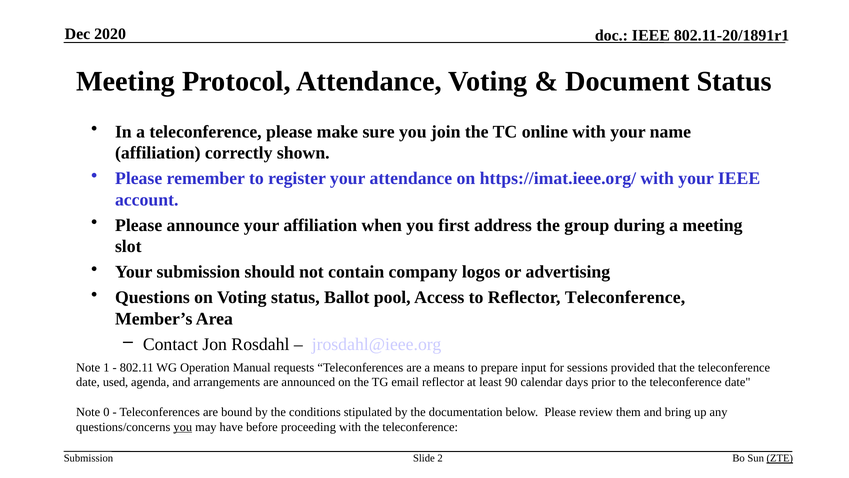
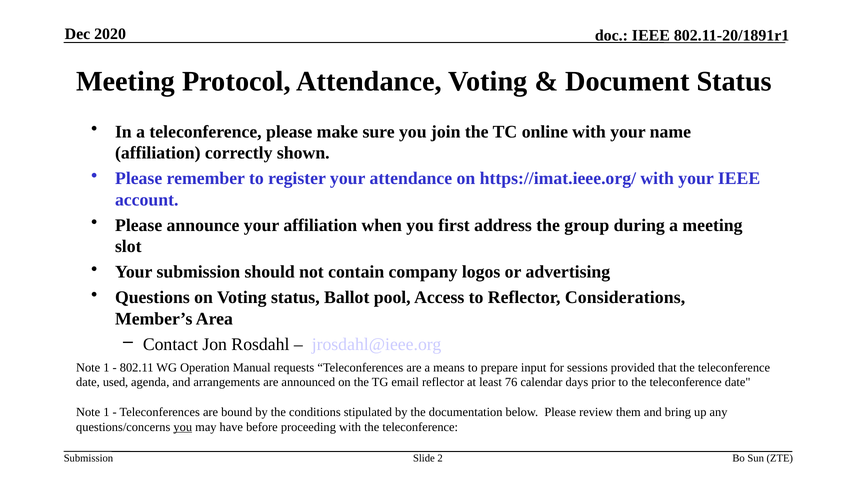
Reflector Teleconference: Teleconference -> Considerations (625, 297)
90: 90 -> 76 (511, 382)
0: 0 -> 1 (106, 412)
ZTE underline: present -> none (780, 458)
